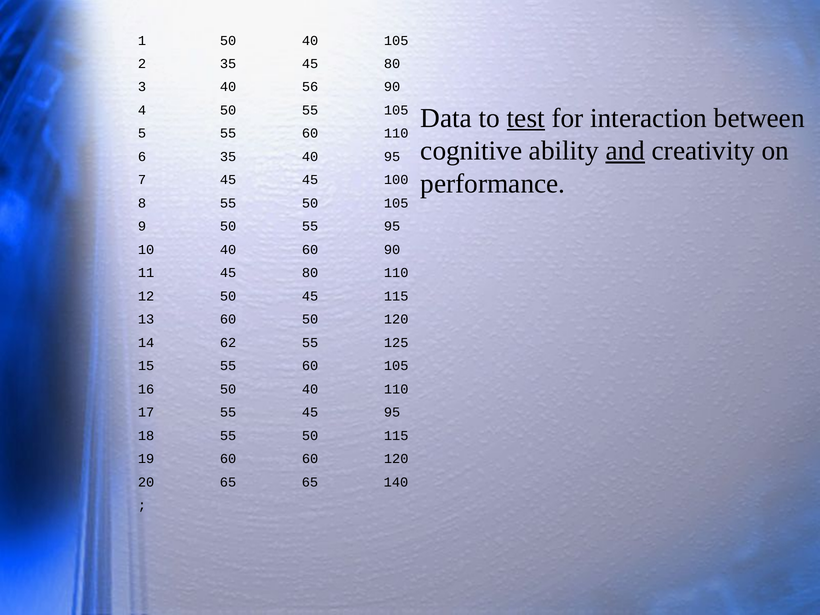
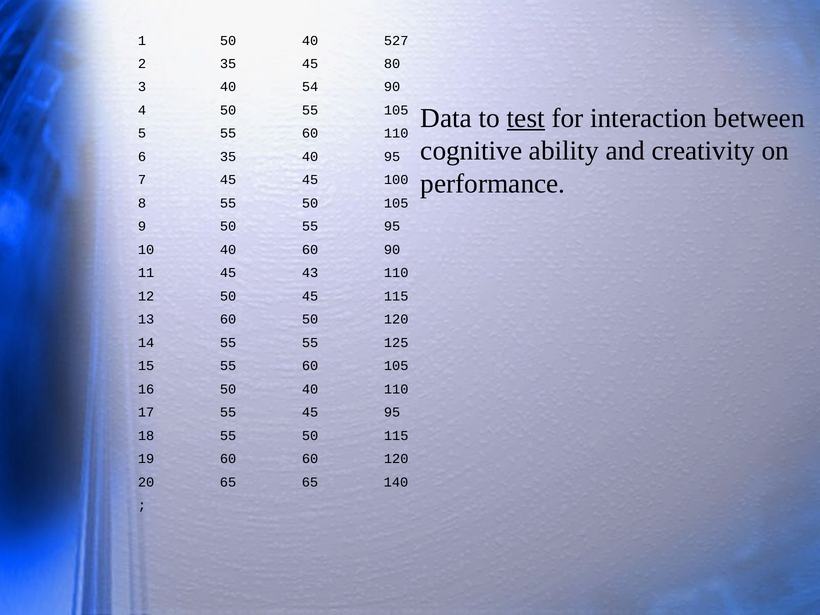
40 105: 105 -> 527 (396, 40)
56: 56 -> 54 (310, 87)
and underline: present -> none (625, 151)
11 45 80: 80 -> 43 (310, 273)
14 62: 62 -> 55 (228, 343)
